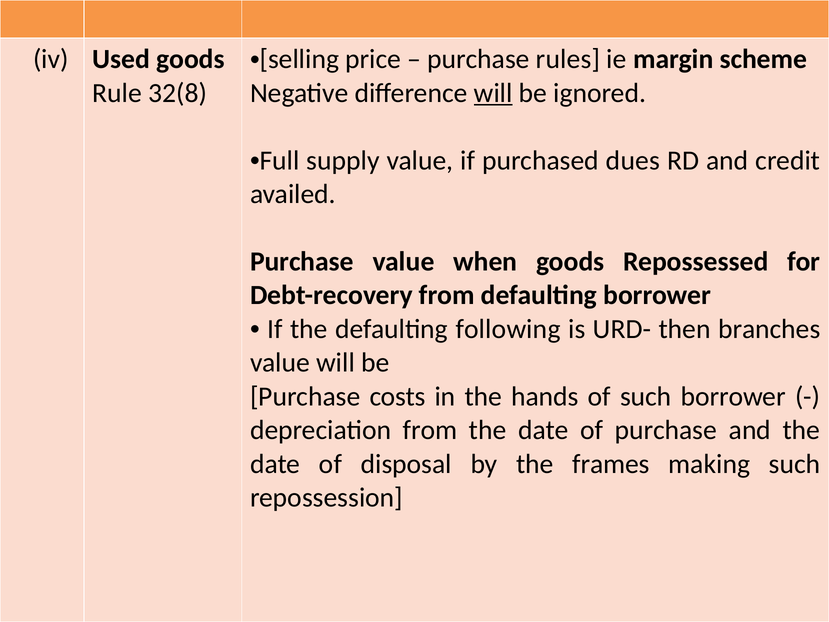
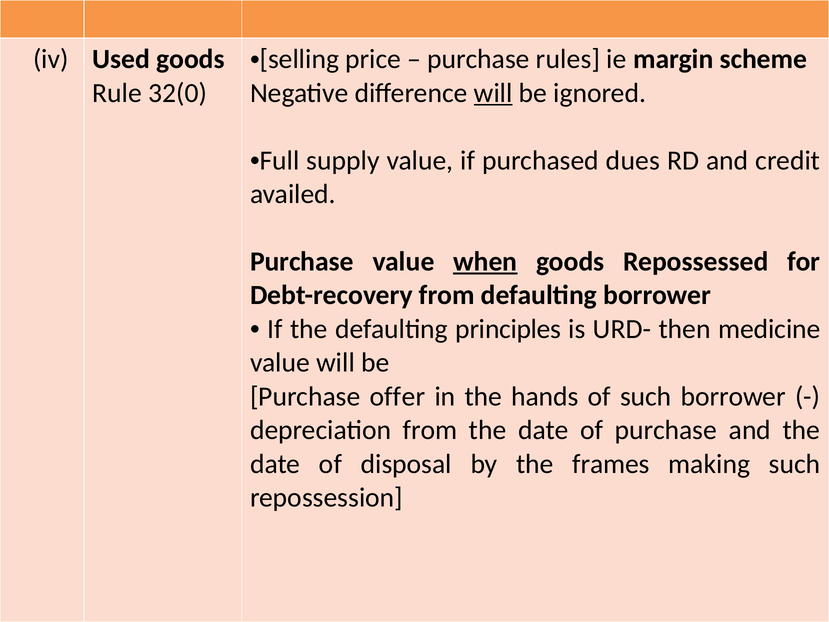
32(8: 32(8 -> 32(0 (178, 93)
when underline: none -> present (485, 262)
following: following -> principles (508, 329)
branches: branches -> medicine (769, 329)
costs: costs -> offer (397, 396)
